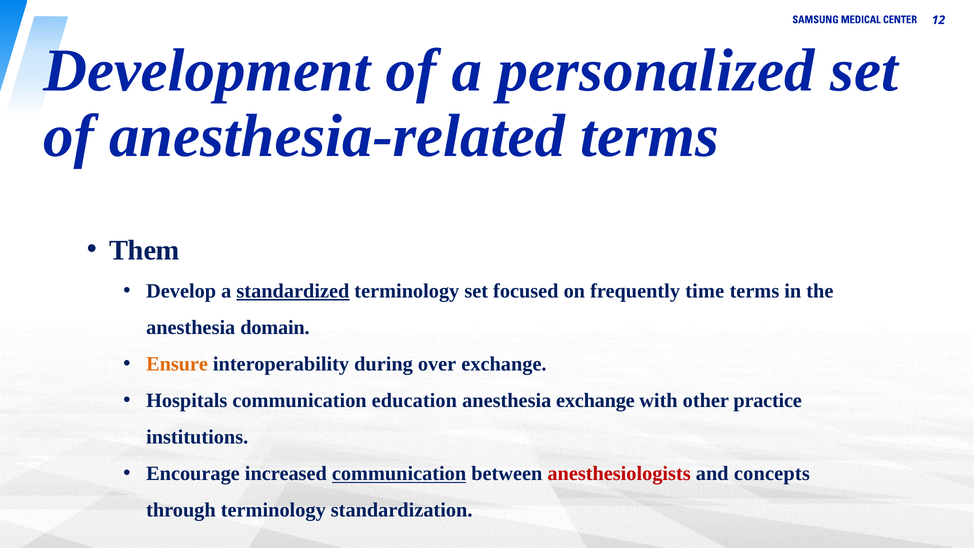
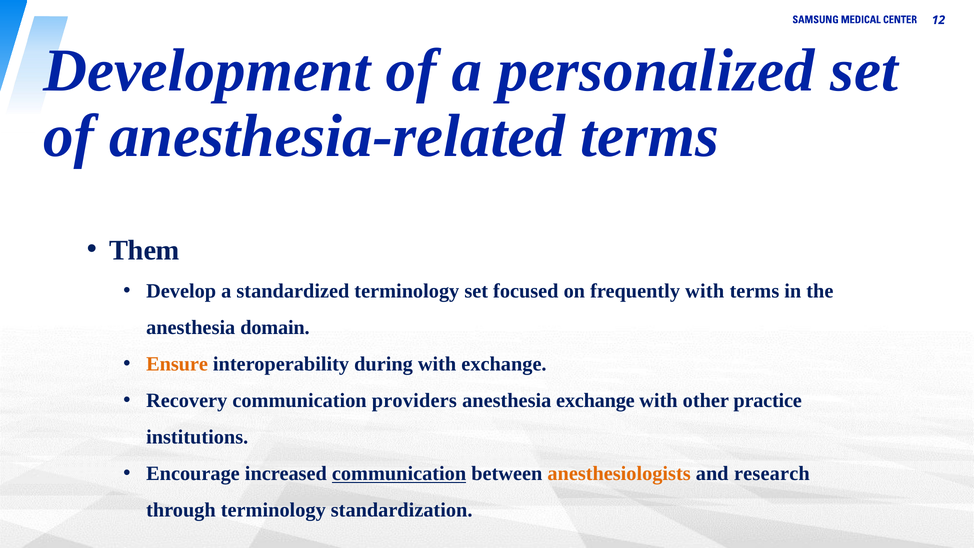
standardized underline: present -> none (293, 291)
frequently time: time -> with (705, 291)
during over: over -> with (437, 364)
Hospitals: Hospitals -> Recovery (187, 400)
education: education -> providers (414, 400)
anesthesiologists colour: red -> orange (619, 474)
concepts: concepts -> research (772, 474)
